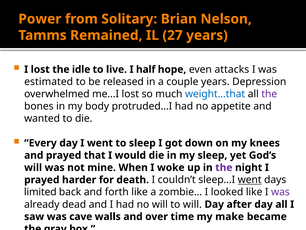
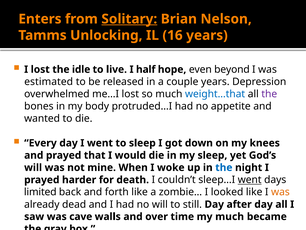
Power: Power -> Enters (40, 19)
Solitary underline: none -> present (129, 19)
Remained: Remained -> Unlocking (106, 35)
27: 27 -> 16 (173, 35)
attacks: attacks -> beyond (232, 69)
the colour: purple -> blue (224, 167)
was colour: purple -> orange (280, 192)
to will: will -> still (192, 204)
my make: make -> much (230, 216)
